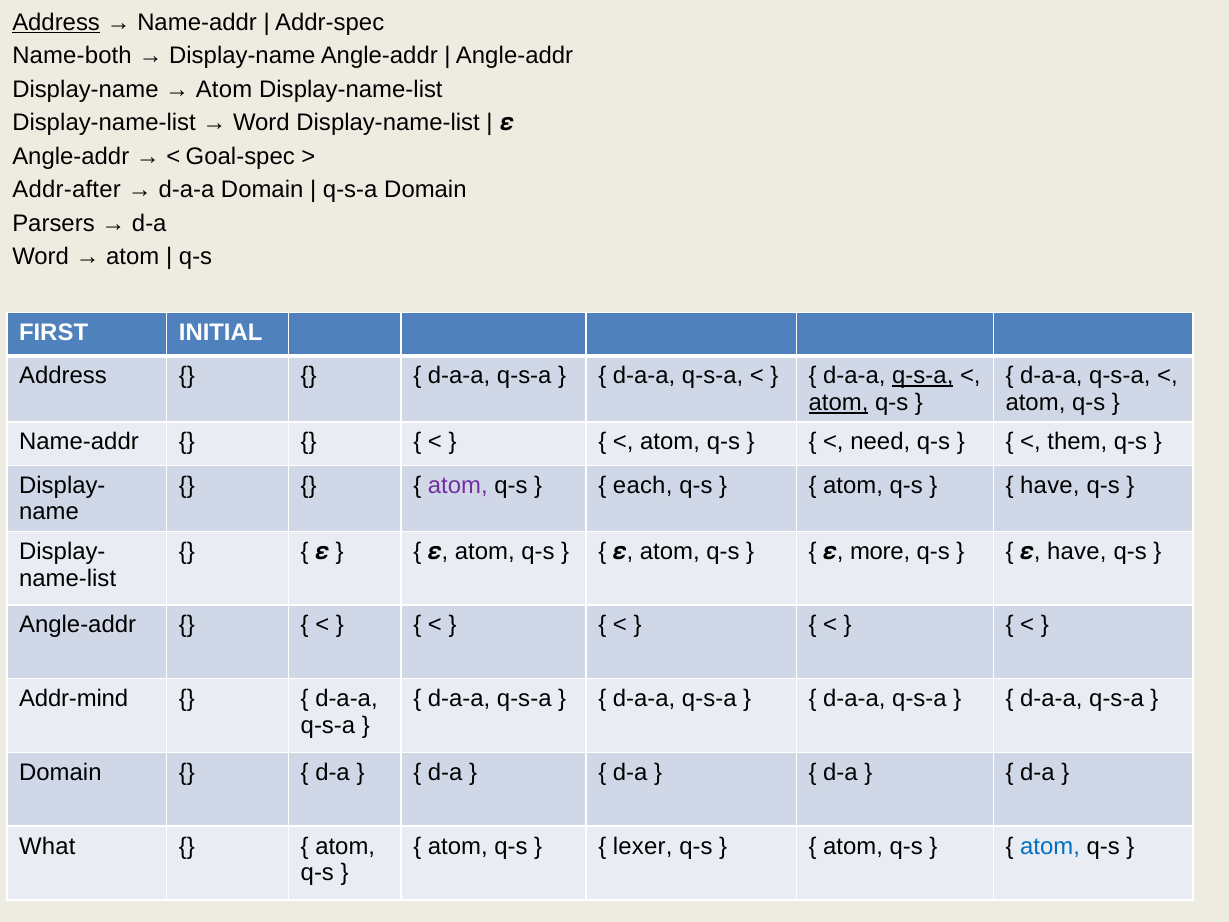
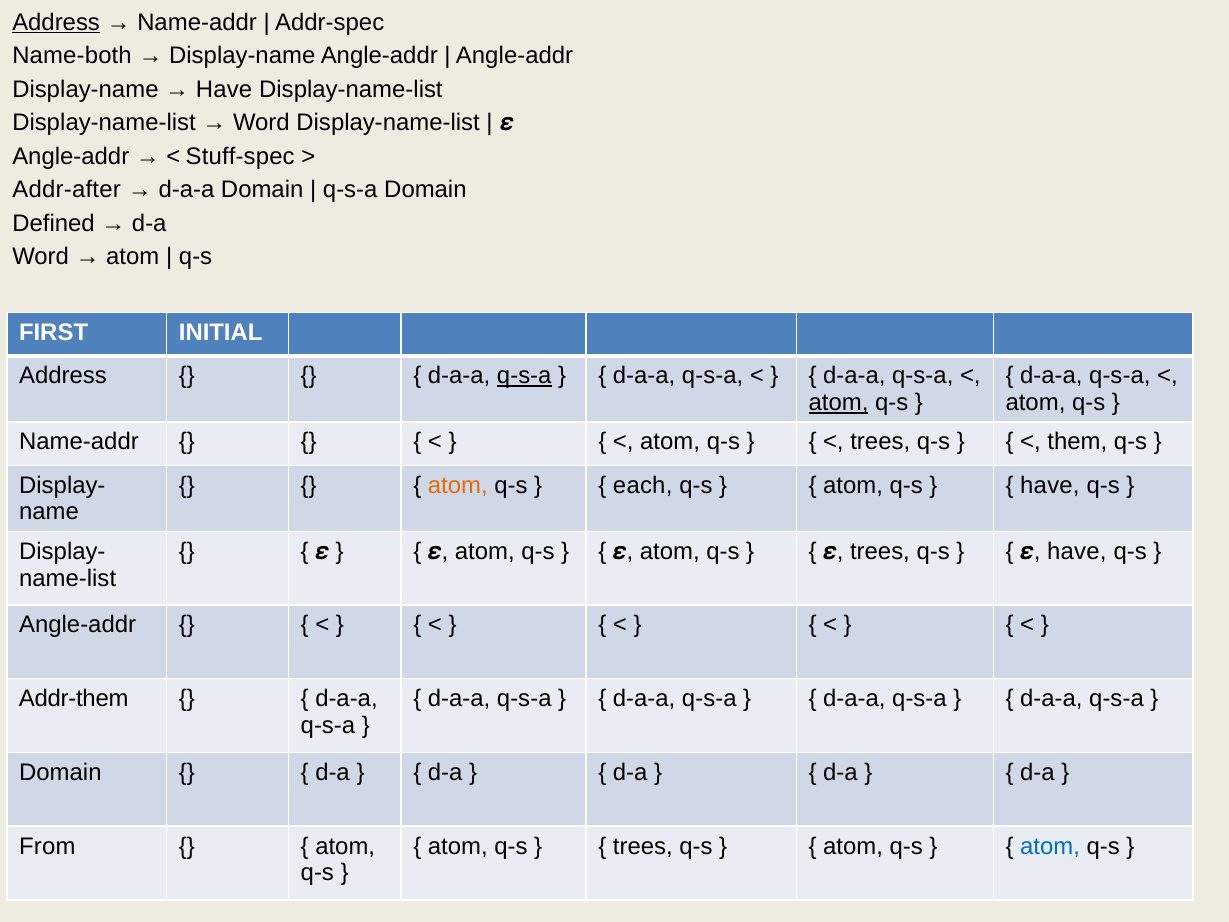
Atom: Atom -> Have (224, 89)
Goal-spec: Goal-spec -> Stuff-spec (240, 156)
Parsers: Parsers -> Defined (54, 223)
q-s-a underline: none -> present (524, 376)
q-s-a underline: present -> none (923, 376)
need: need -> trees (880, 442)
atom colour: purple -> orange (458, 485)
more: more -> trees (880, 551)
Addr-mind: Addr-mind -> Addr-them (74, 699)
What: What -> From (47, 846)
lexer: lexer -> trees (643, 846)
